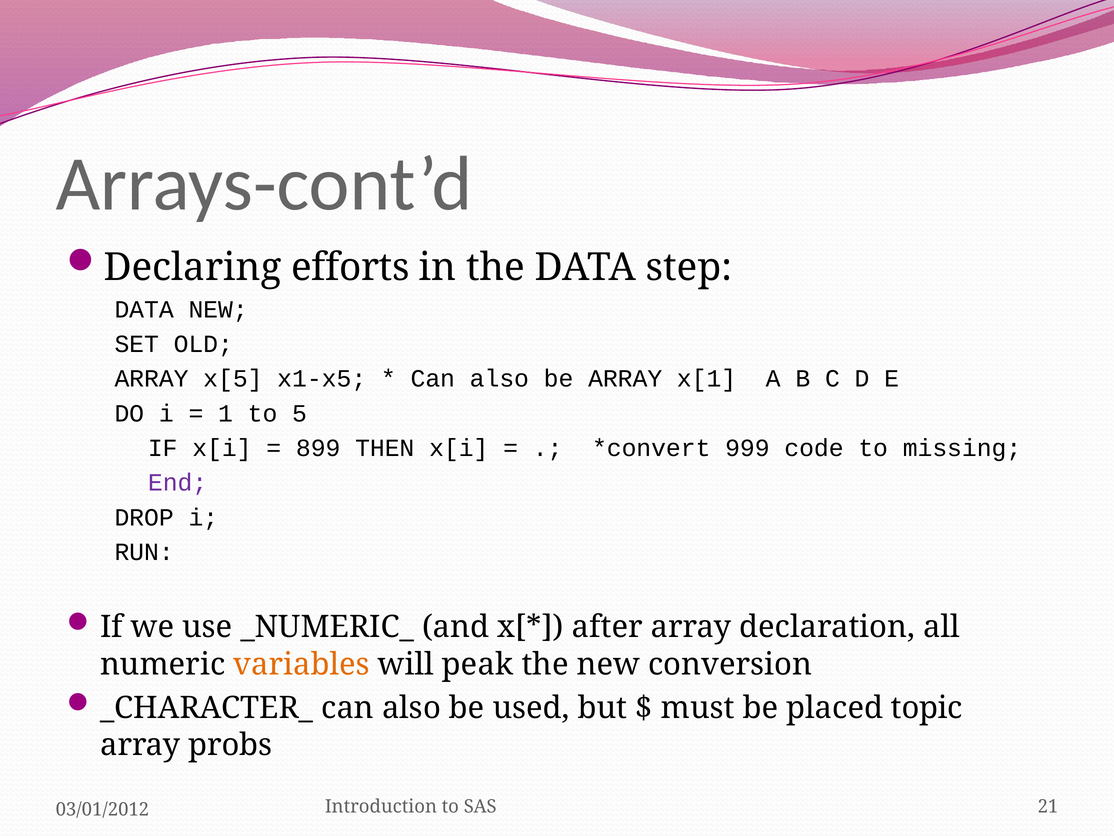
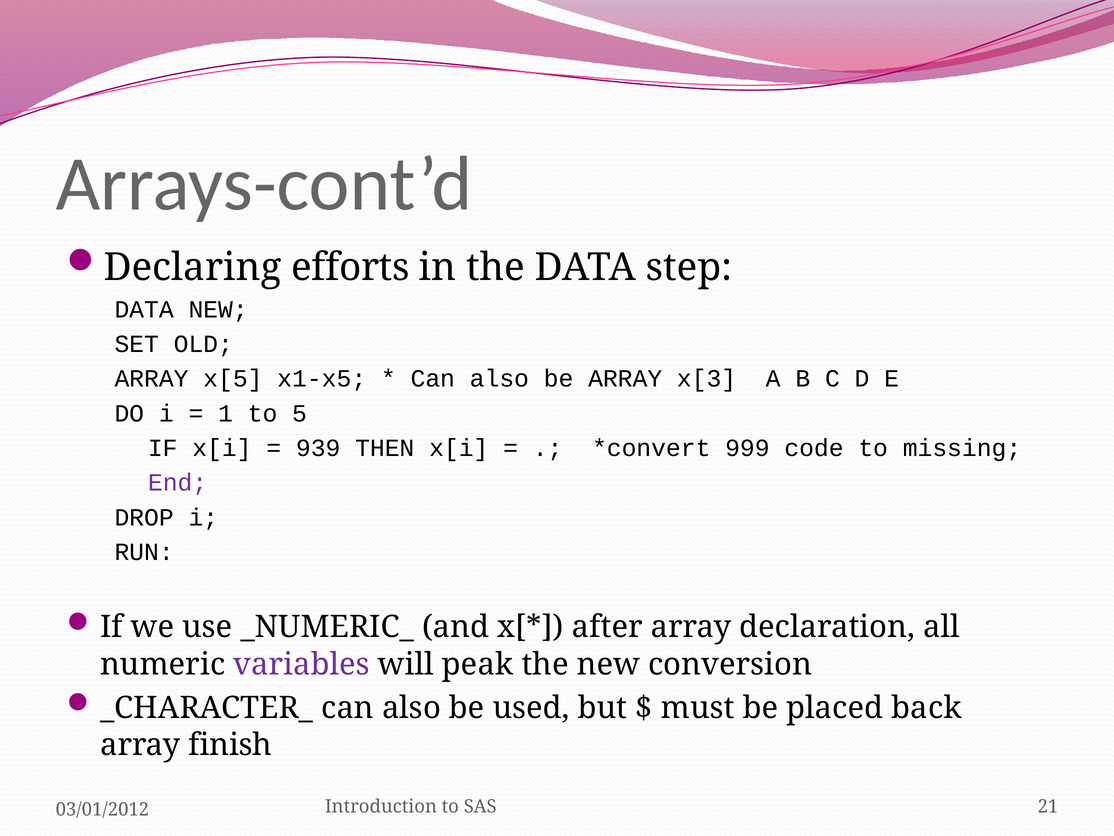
x[1: x[1 -> x[3 (707, 378)
899: 899 -> 939 (318, 448)
variables colour: orange -> purple (302, 664)
topic: topic -> back (927, 708)
probs: probs -> finish (230, 745)
